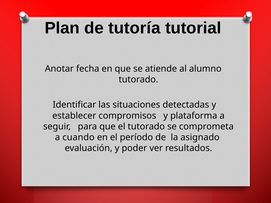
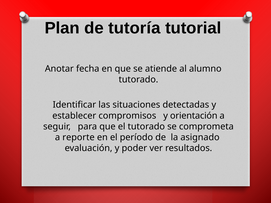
plataforma: plataforma -> orientación (194, 116)
cuando: cuando -> reporte (79, 137)
